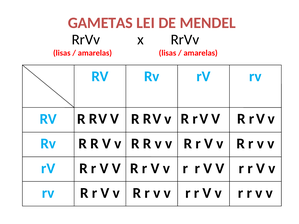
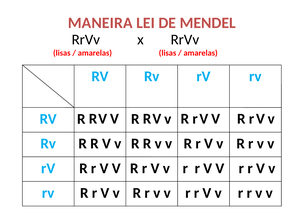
GAMETAS: GAMETAS -> MANEIRA (100, 23)
